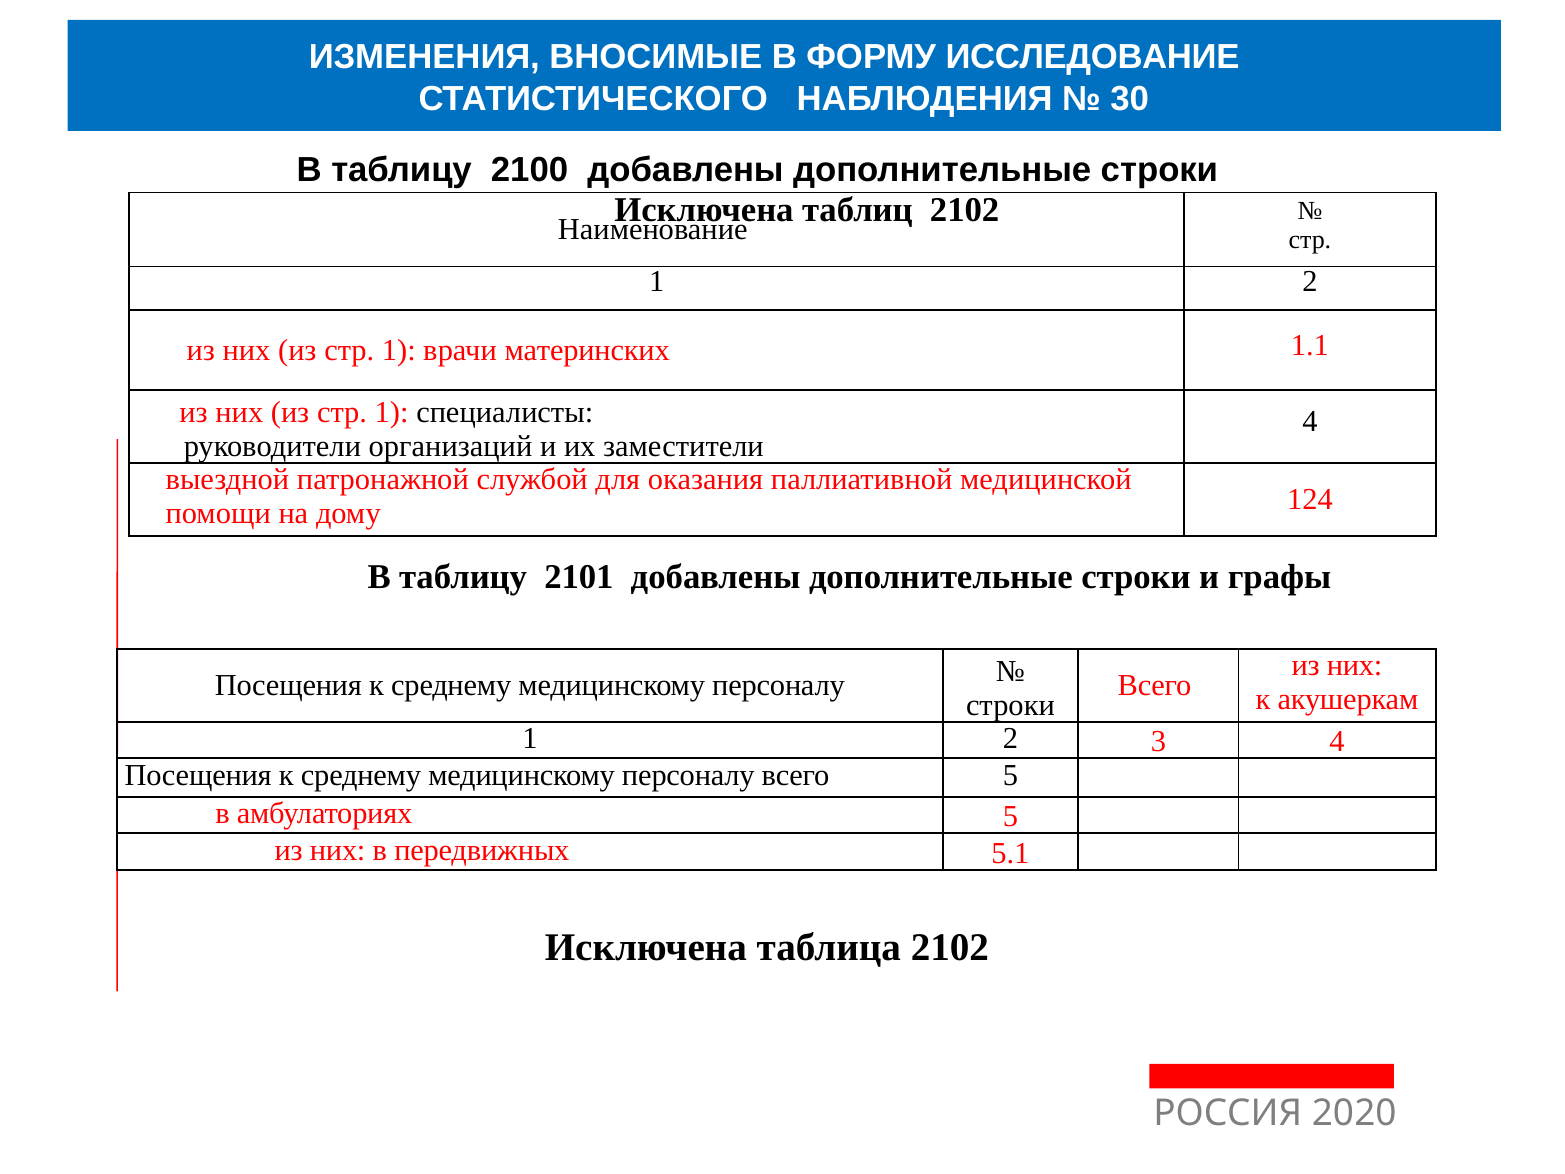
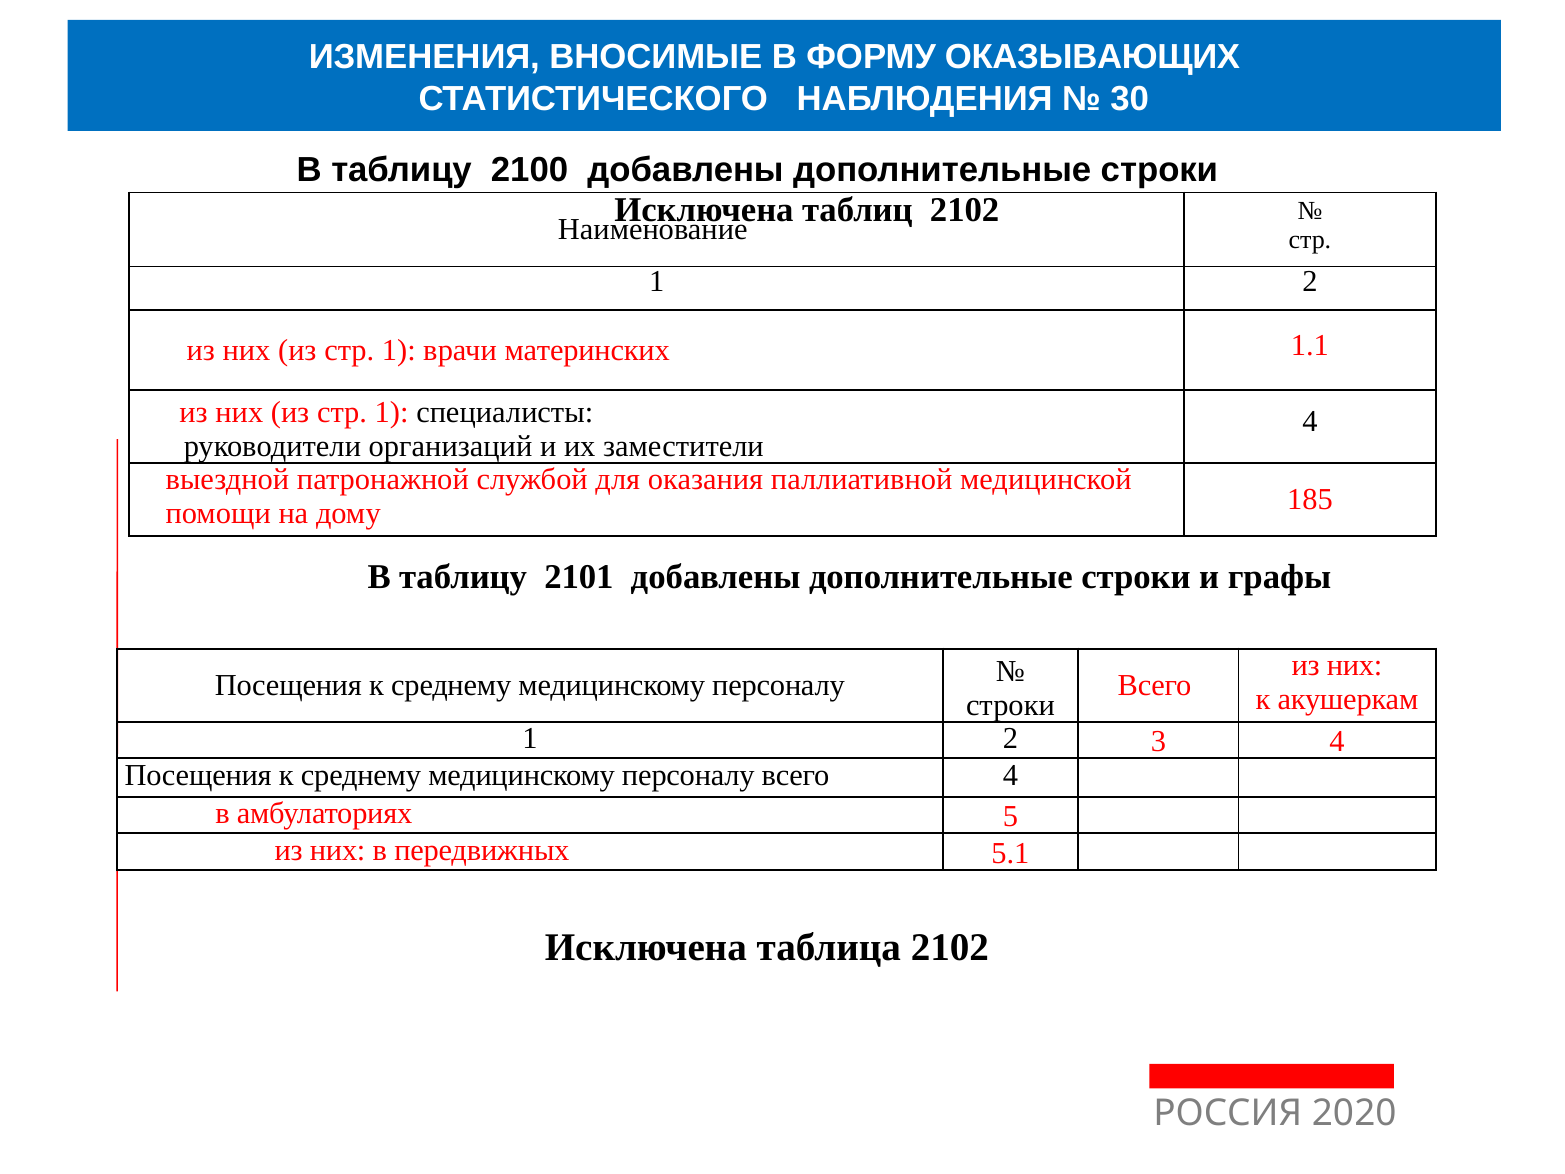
ИССЛЕДОВАНИЕ: ИССЛЕДОВАНИЕ -> ОКАЗЫВАЮЩИХ (1093, 57)
124: 124 -> 185 (1310, 500)
всего 5: 5 -> 4 (1011, 775)
